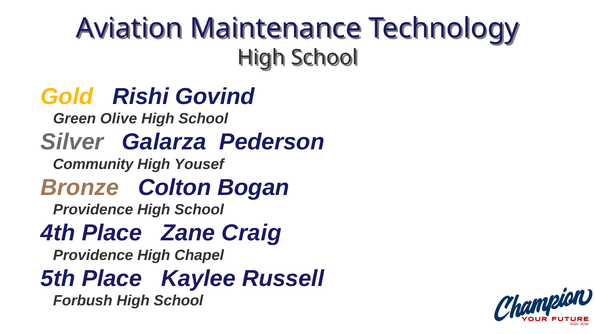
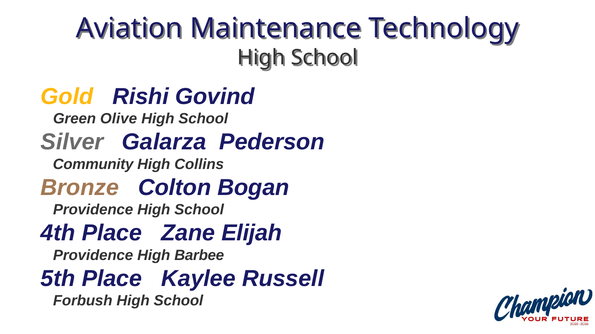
Yousef: Yousef -> Collins (199, 164)
Craig: Craig -> Elijah (252, 233)
Chapel: Chapel -> Barbee (199, 256)
